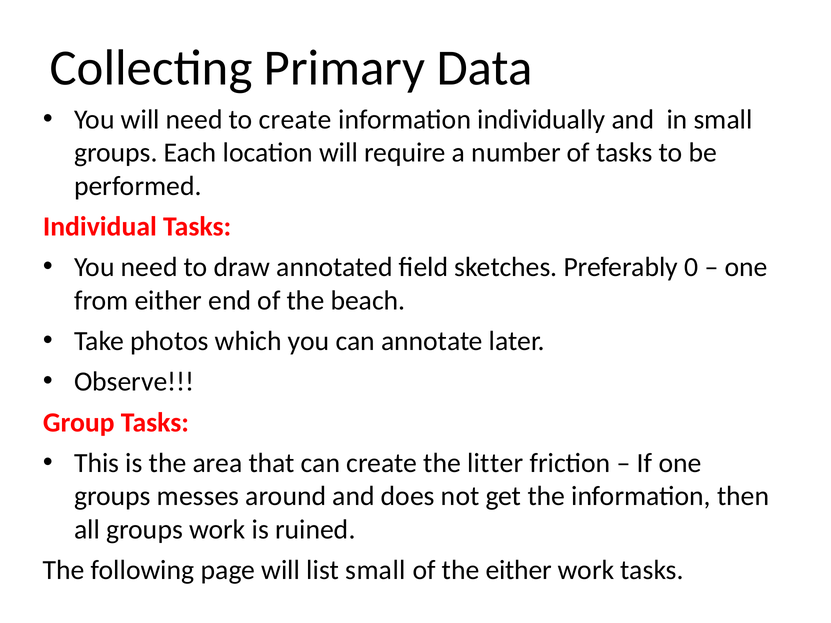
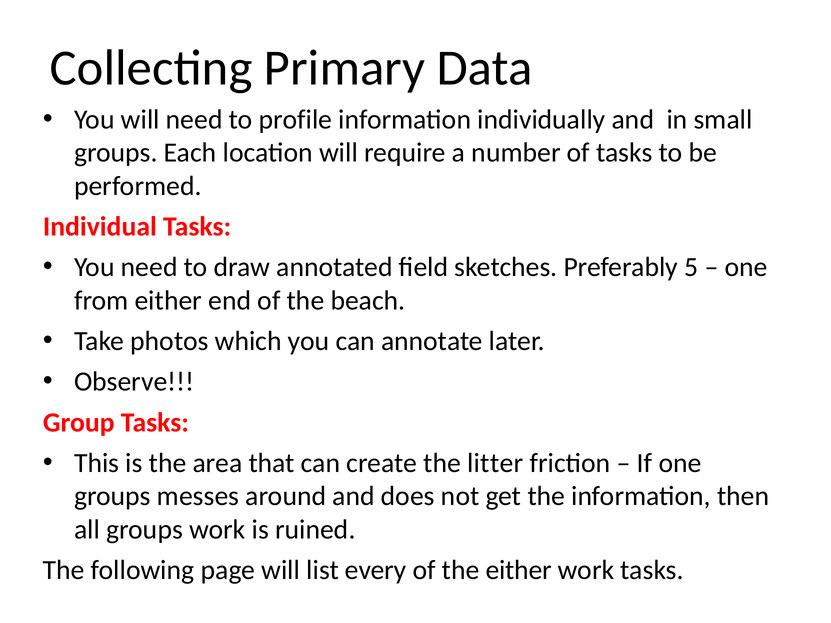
to create: create -> profile (295, 120)
0: 0 -> 5 (691, 267)
list small: small -> every (376, 570)
